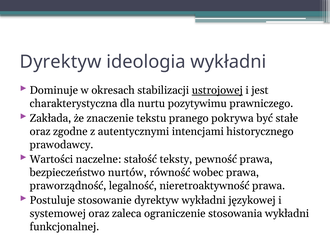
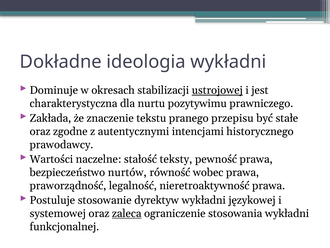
Dyrektyw: Dyrektyw -> Dokładne (61, 62)
pokrywa: pokrywa -> przepisu (232, 118)
zaleca underline: none -> present (127, 213)
